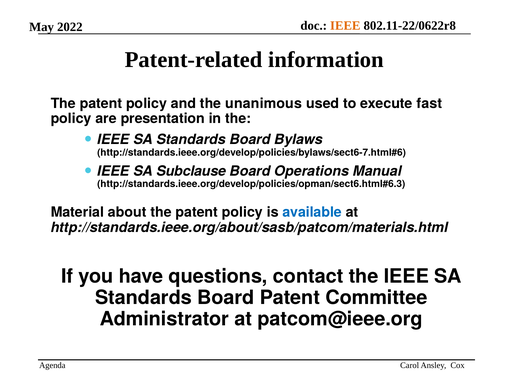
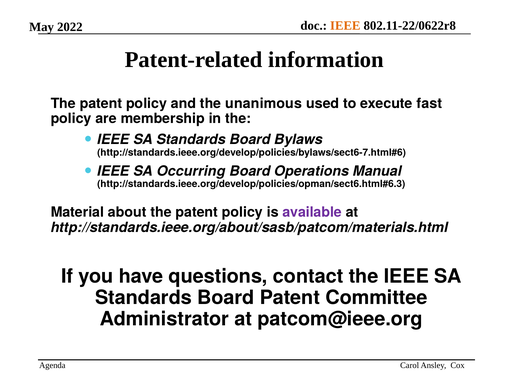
presentation: presentation -> membership (163, 119)
Subclause: Subclause -> Occurring (191, 171)
available colour: blue -> purple (312, 213)
